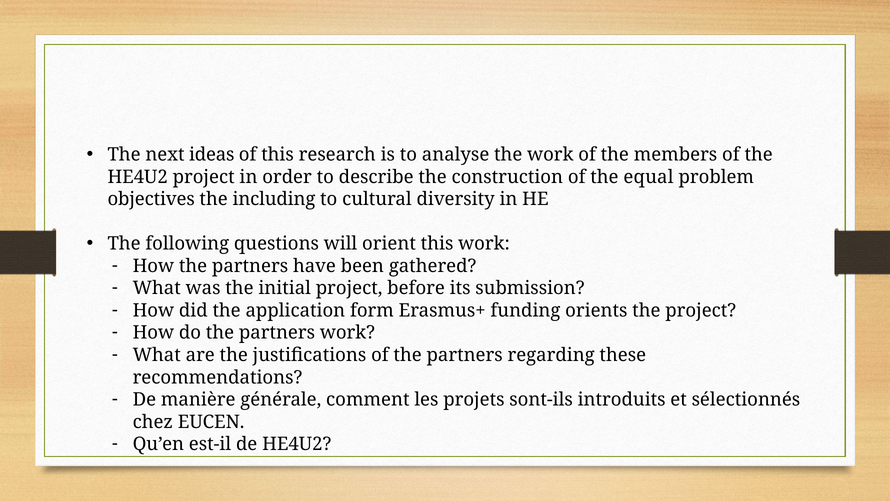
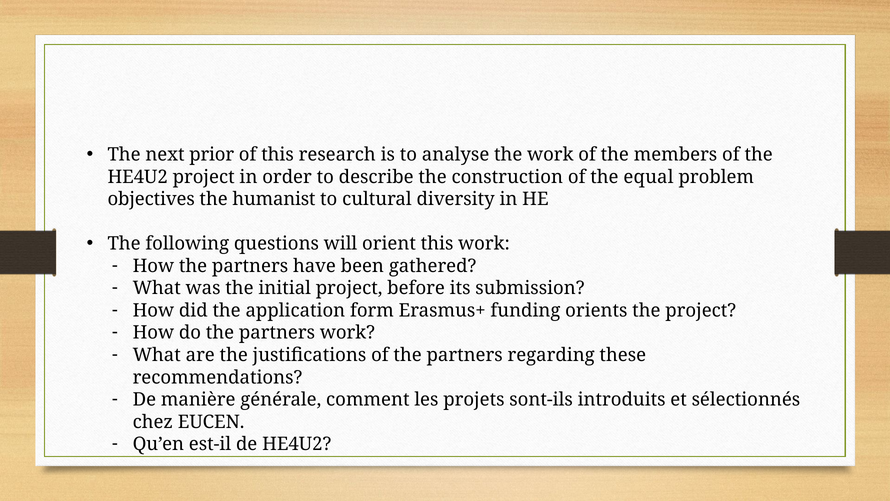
ideas: ideas -> prior (212, 155)
including: including -> humanist (274, 199)
